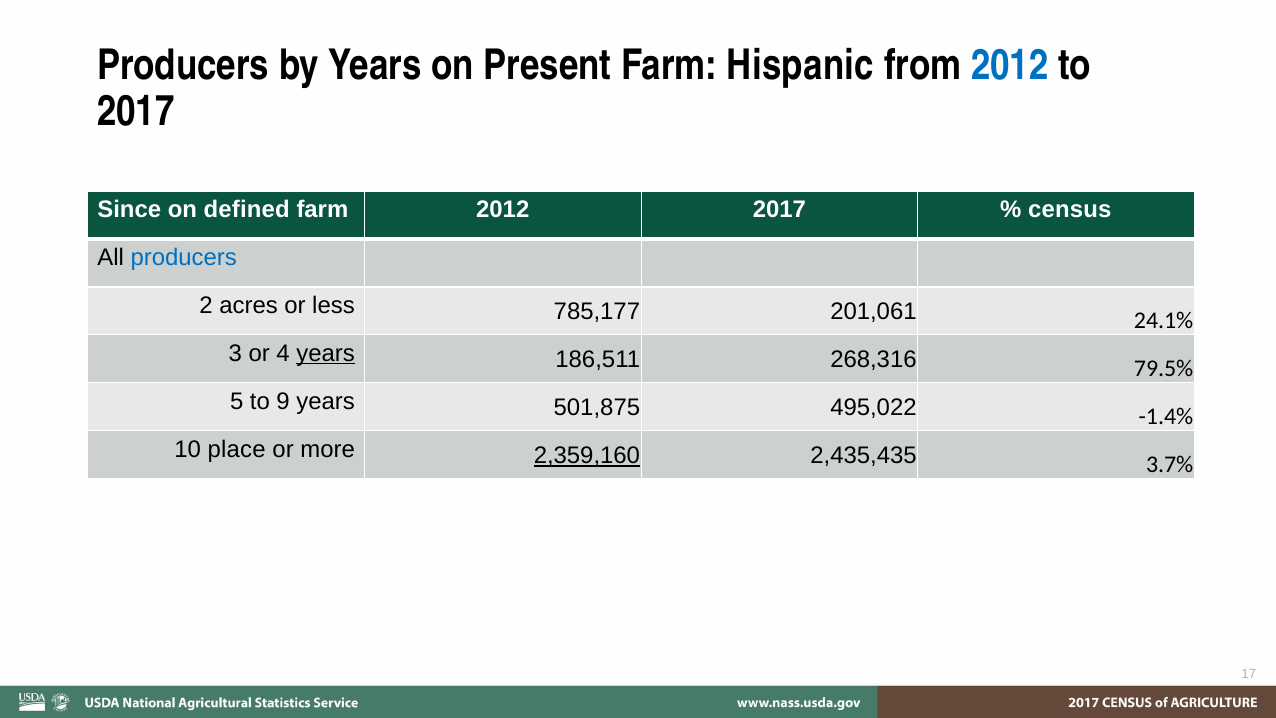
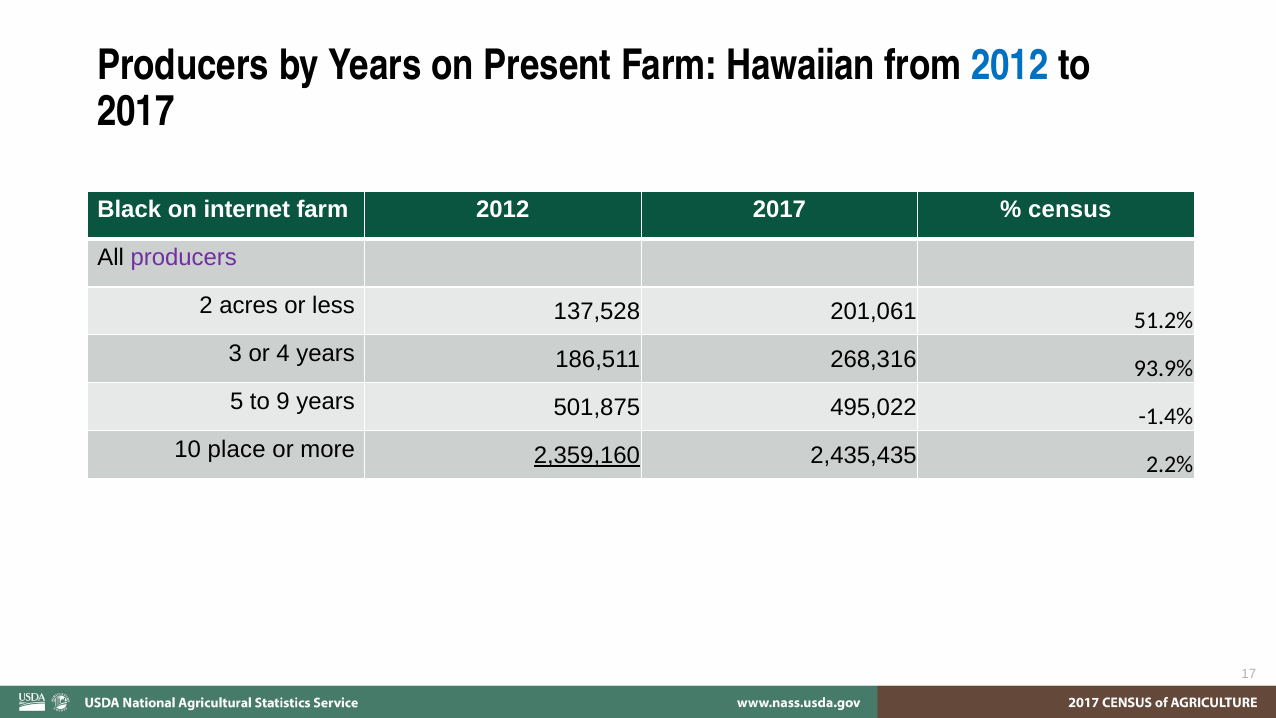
Hispanic: Hispanic -> Hawaiian (801, 66)
Since: Since -> Black (129, 210)
defined: defined -> internet (247, 210)
producers colour: blue -> purple (184, 258)
785,177: 785,177 -> 137,528 (597, 312)
24.1%: 24.1% -> 51.2% (1164, 320)
years underline: present -> none (326, 353)
79.5%: 79.5% -> 93.9% (1164, 368)
3.7%: 3.7% -> 2.2% (1170, 464)
